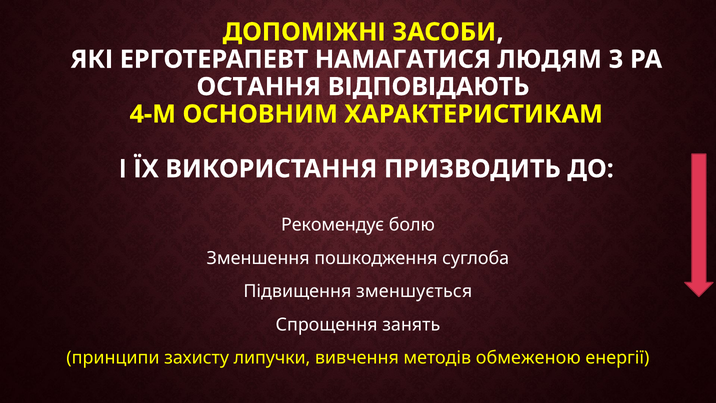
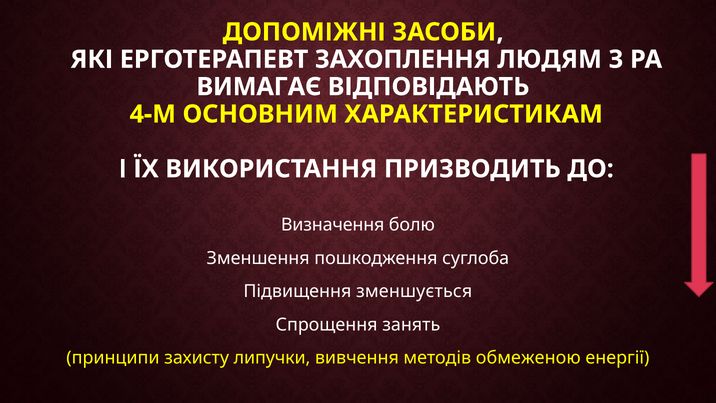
НАМАГАТИСЯ: НАМАГАТИСЯ -> ЗАХОПЛЕННЯ (403, 59)
ОСТАННЯ: ОСТАННЯ -> ВИМАГАЄ (259, 87)
Рекомендує: Рекомендує -> Визначення (333, 225)
